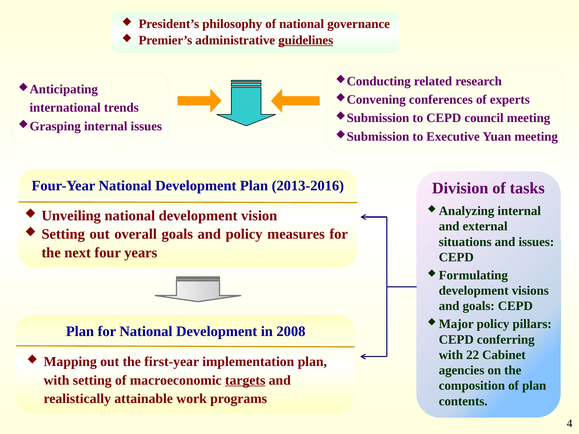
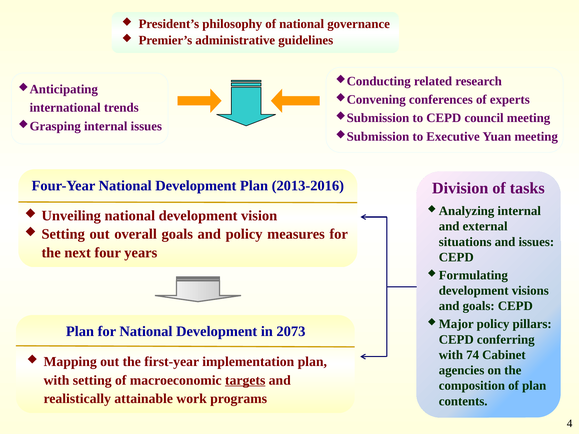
guidelines underline: present -> none (306, 40)
2008: 2008 -> 2073 (291, 331)
22: 22 -> 74 (473, 355)
